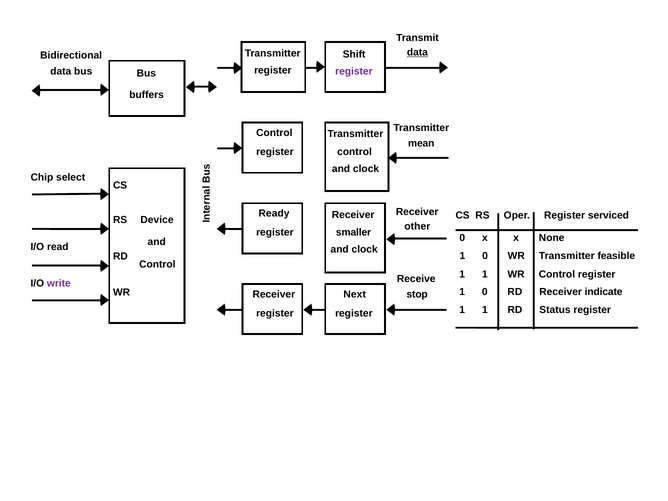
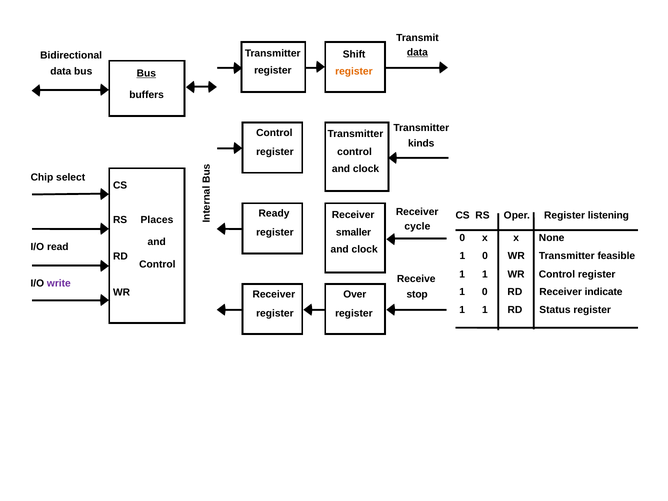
register colour: purple -> orange (354, 71)
Bus underline: none -> present (146, 73)
mean: mean -> kinds (421, 143)
serviced: serviced -> listening (608, 215)
Device: Device -> Places (157, 220)
other: other -> cycle (417, 226)
Next: Next -> Over (355, 295)
